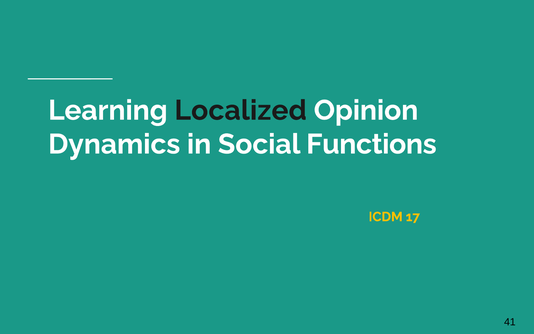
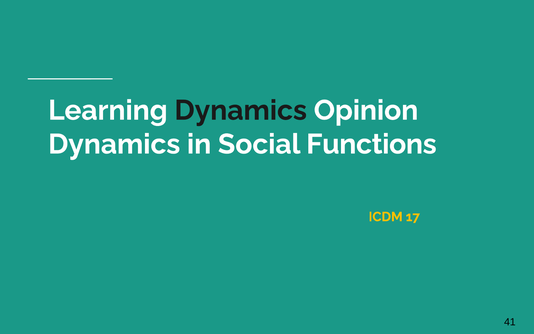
Learning Localized: Localized -> Dynamics (241, 110)
